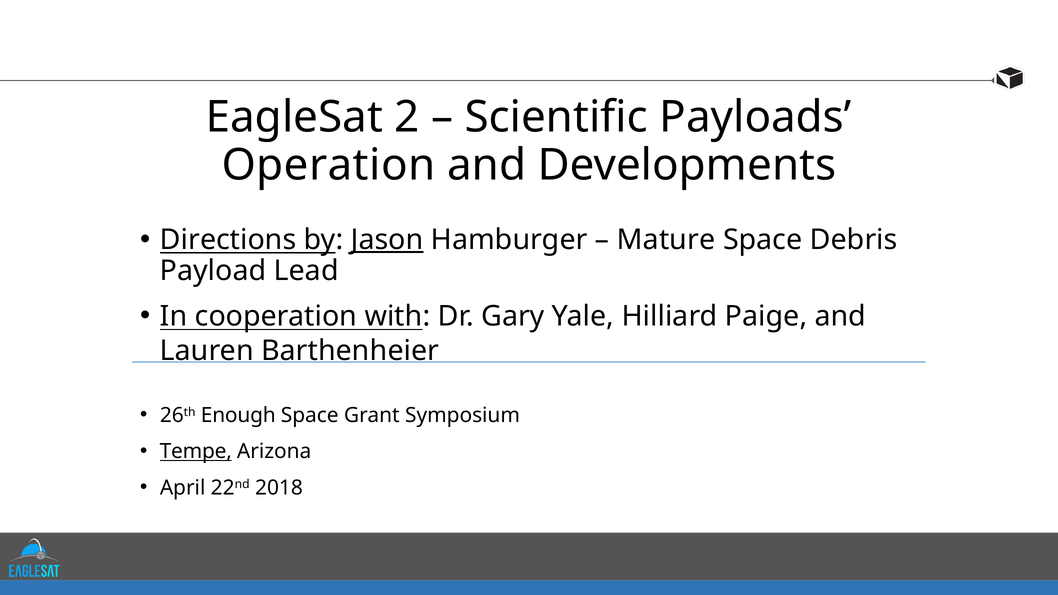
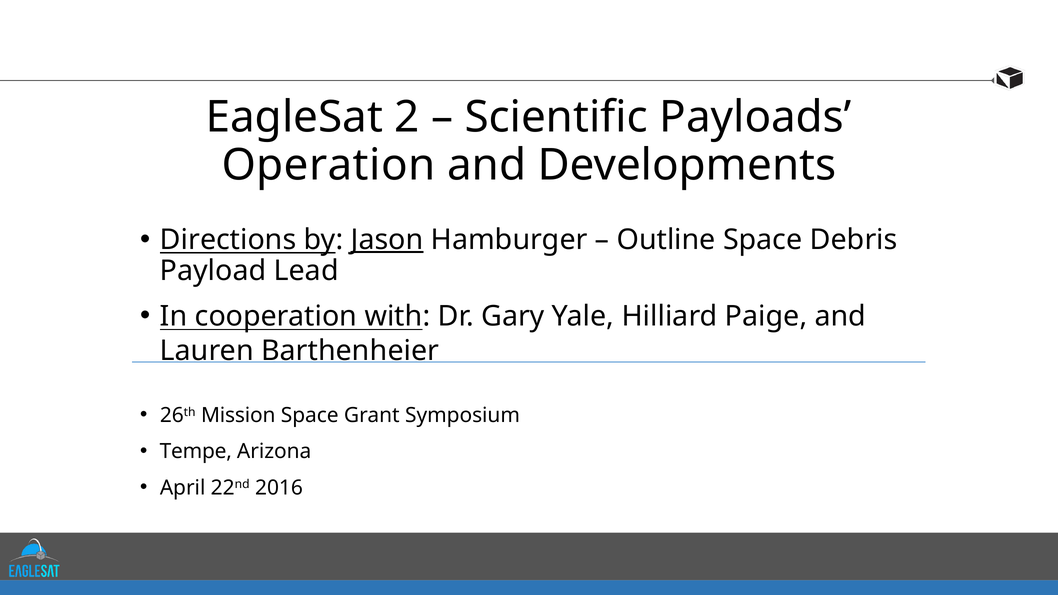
Mature: Mature -> Outline (666, 240)
Enough: Enough -> Mission (238, 415)
Tempe underline: present -> none (196, 452)
2018: 2018 -> 2016 (279, 488)
